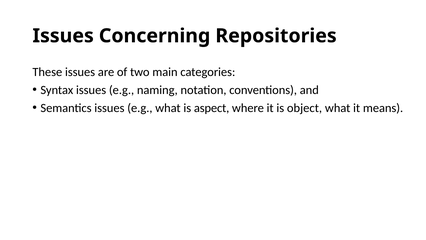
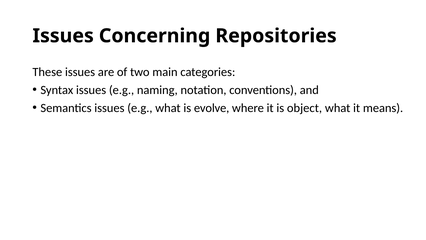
aspect: aspect -> evolve (212, 108)
